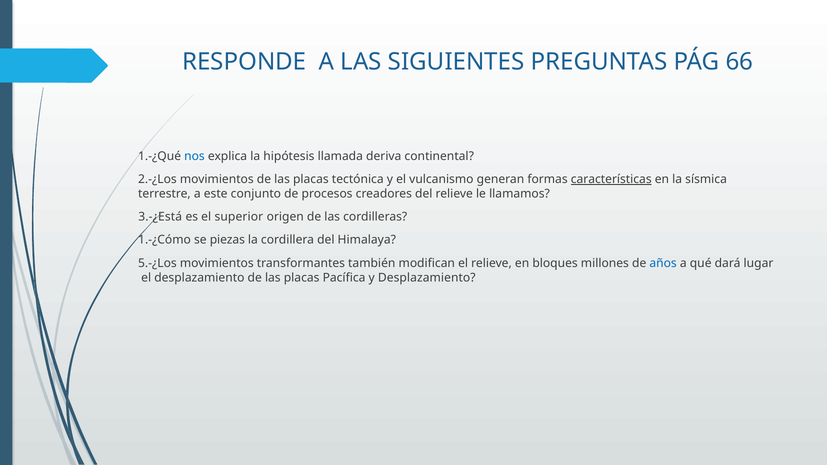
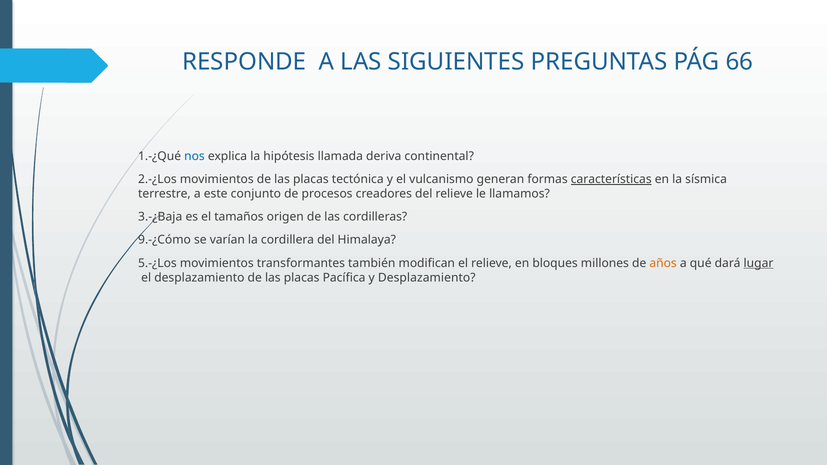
3.-¿Está: 3.-¿Está -> 3.-¿Baja (160, 217)
superior: superior -> tamaños (239, 217)
1.-¿Cómo: 1.-¿Cómo -> 9.-¿Cómo (164, 240)
piezas: piezas -> varían (227, 240)
años colour: blue -> orange (663, 263)
lugar underline: none -> present (758, 263)
